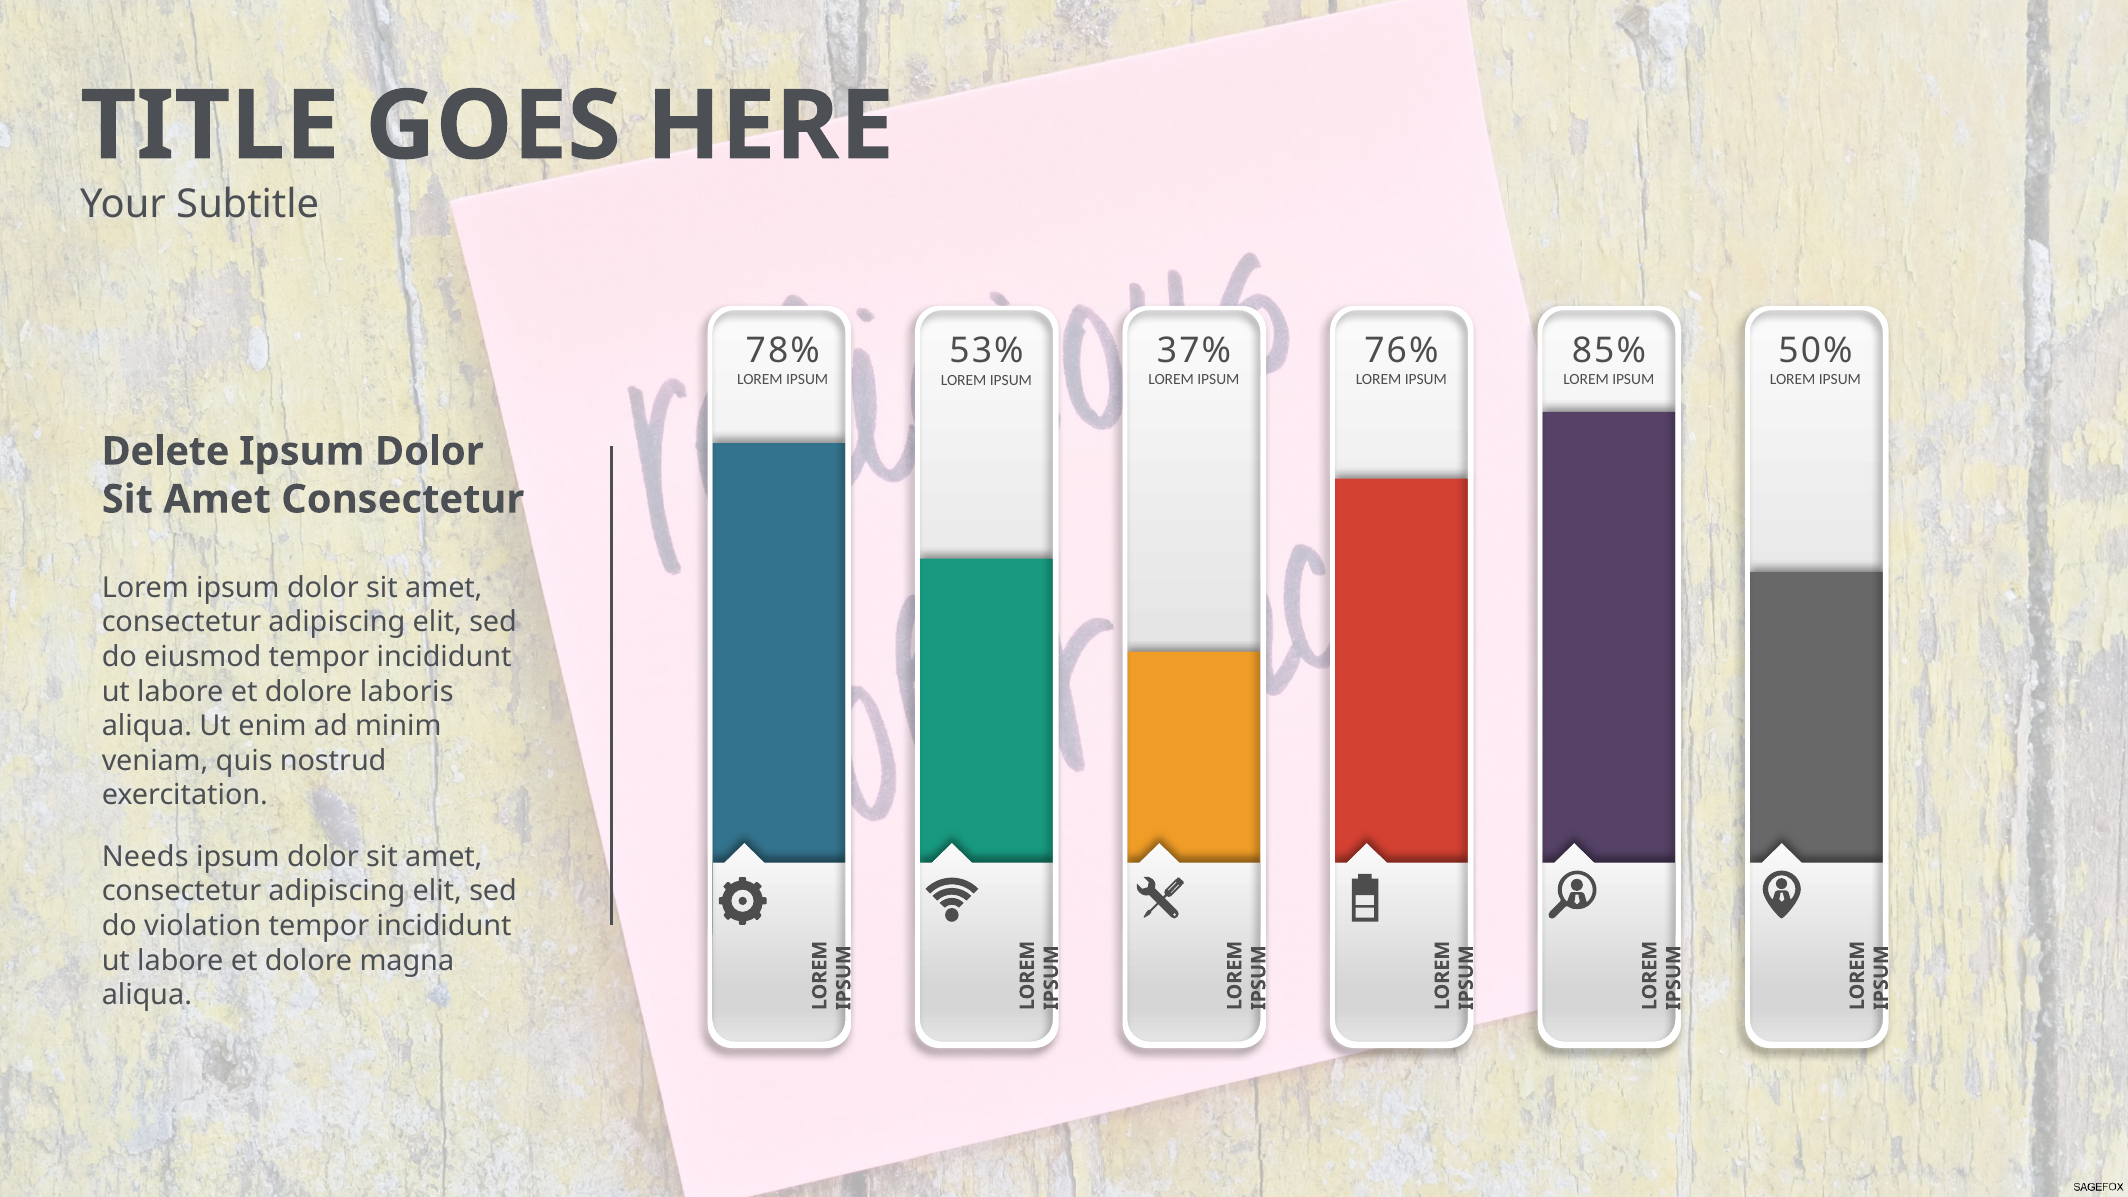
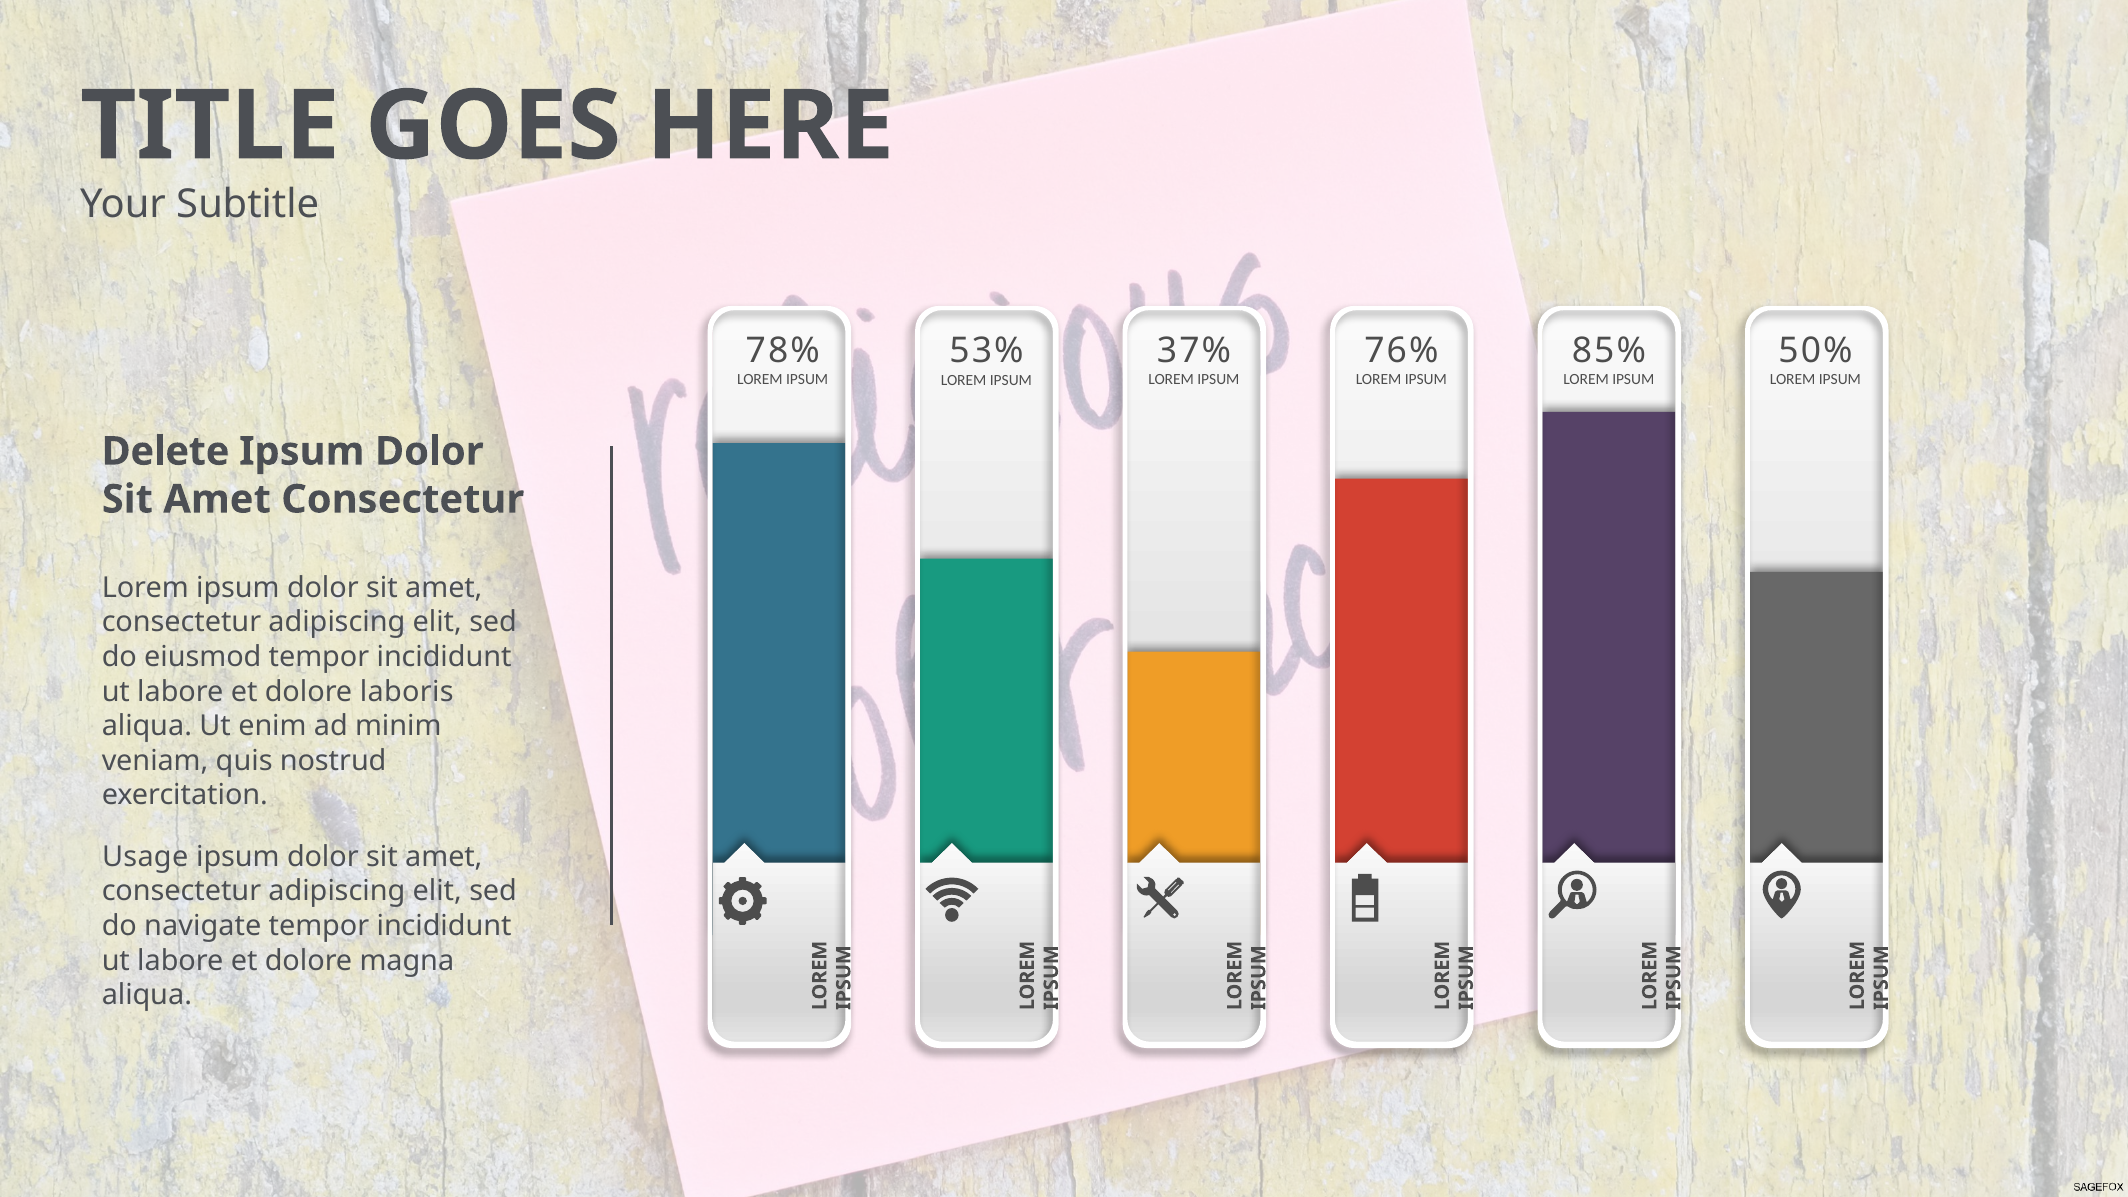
Needs: Needs -> Usage (145, 857)
violation: violation -> navigate (203, 926)
